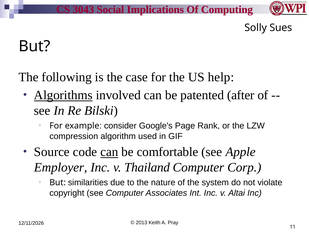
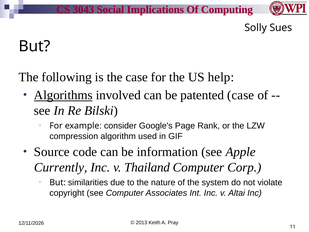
patented after: after -> case (241, 95)
can underline: present -> none (109, 152)
comfortable: comfortable -> information (167, 152)
Employer: Employer -> Currently (61, 167)
